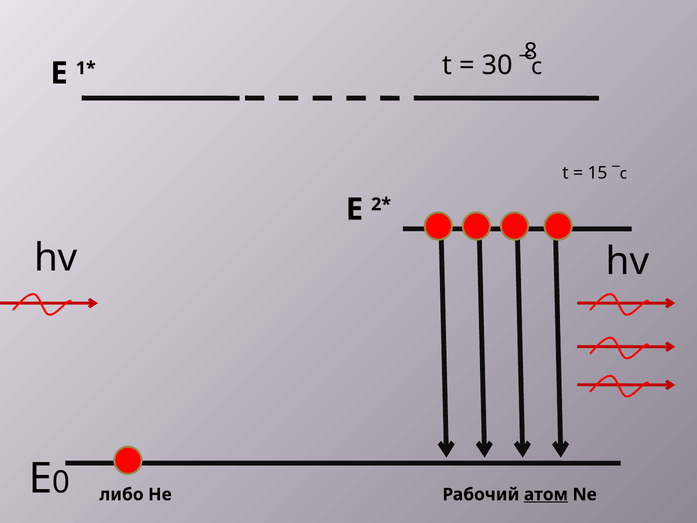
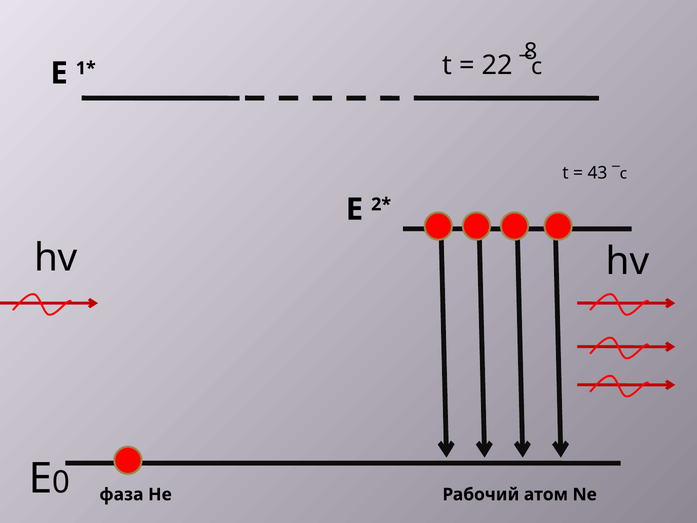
30: 30 -> 22 (497, 65)
15: 15 -> 43 (597, 173)
либо: либо -> фаза (121, 494)
атом underline: present -> none (546, 494)
